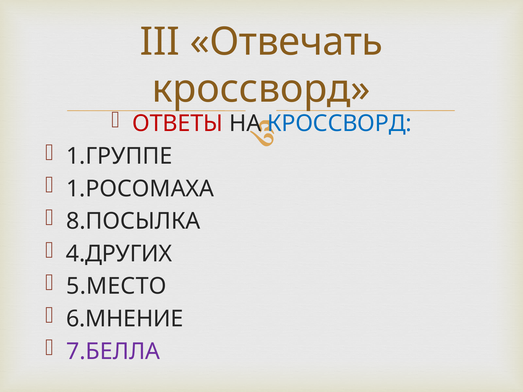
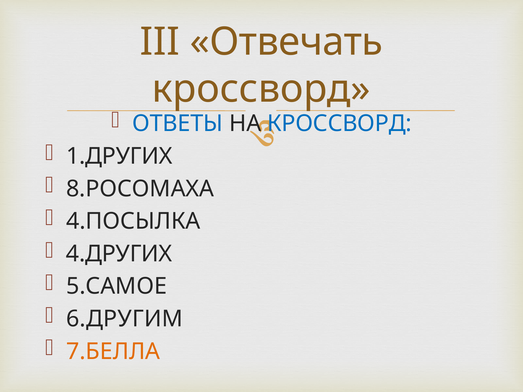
ОТВЕТЫ colour: red -> blue (178, 124)
1.ГРУППЕ: 1.ГРУППЕ -> 1.ДРУГИХ (119, 156)
1.РОСОМАХА: 1.РОСОМАХА -> 8.РОСОМАХА (140, 189)
8.ПОСЫЛКА: 8.ПОСЫЛКА -> 4.ПОСЫЛКА (133, 221)
5.МЕСТО: 5.МЕСТО -> 5.САМОЕ (117, 286)
6.МНЕНИЕ: 6.МНЕНИЕ -> 6.ДРУГИМ (125, 319)
7.БЕЛЛА colour: purple -> orange (113, 352)
